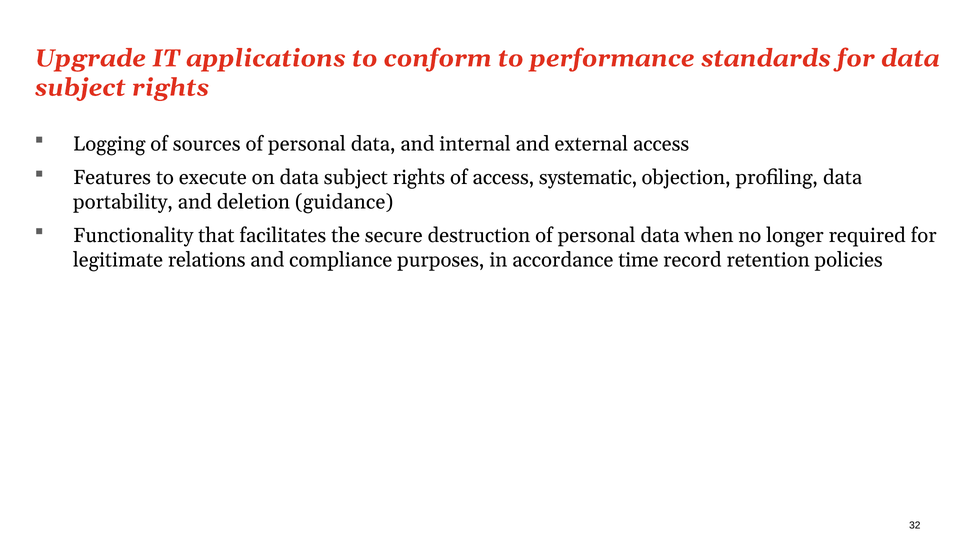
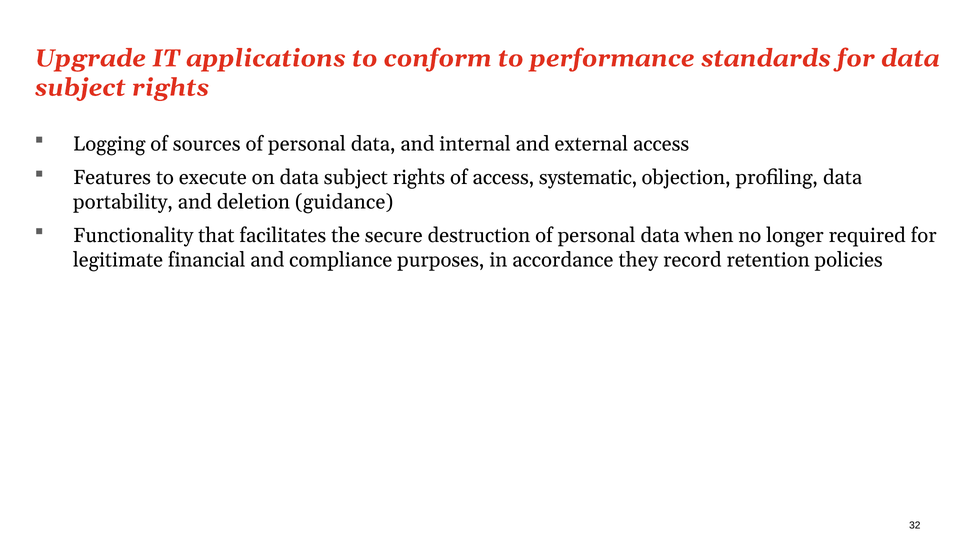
relations: relations -> financial (207, 260)
time: time -> they (638, 260)
